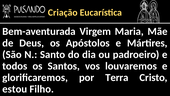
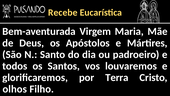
Criação: Criação -> Recebe (63, 12)
estou: estou -> olhos (15, 89)
